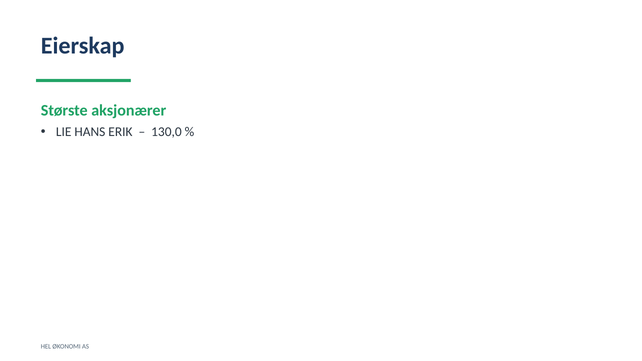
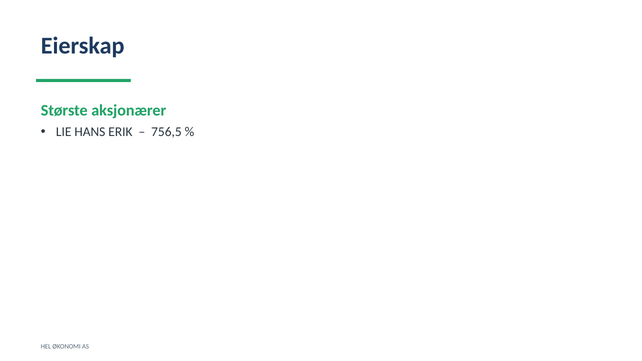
130,0: 130,0 -> 756,5 (166, 132)
